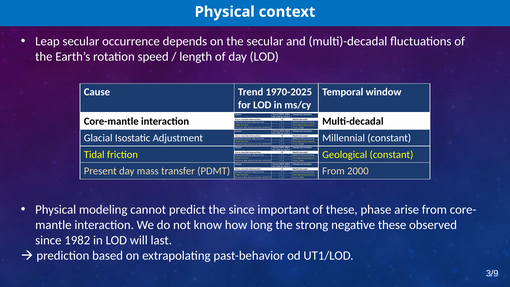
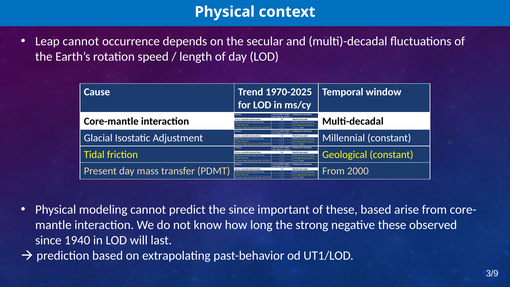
Leap secular: secular -> cannot (81, 41)
these phase: phase -> based (376, 209)
1982: 1982 -> 1940 (77, 240)
